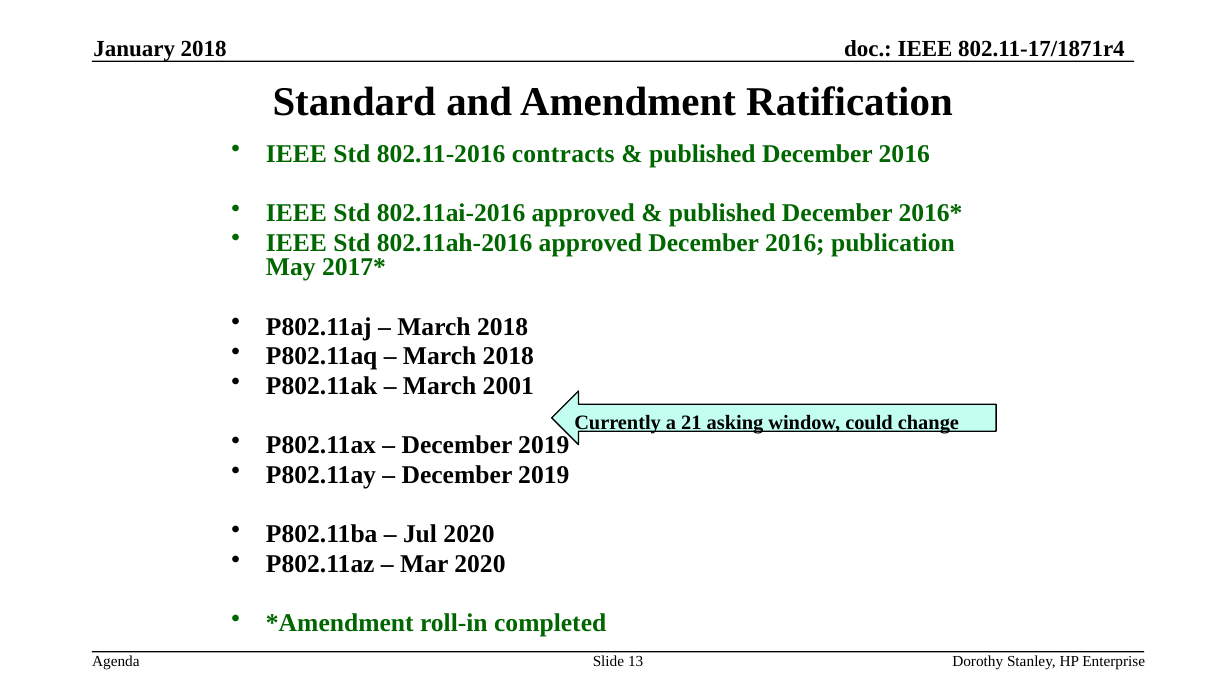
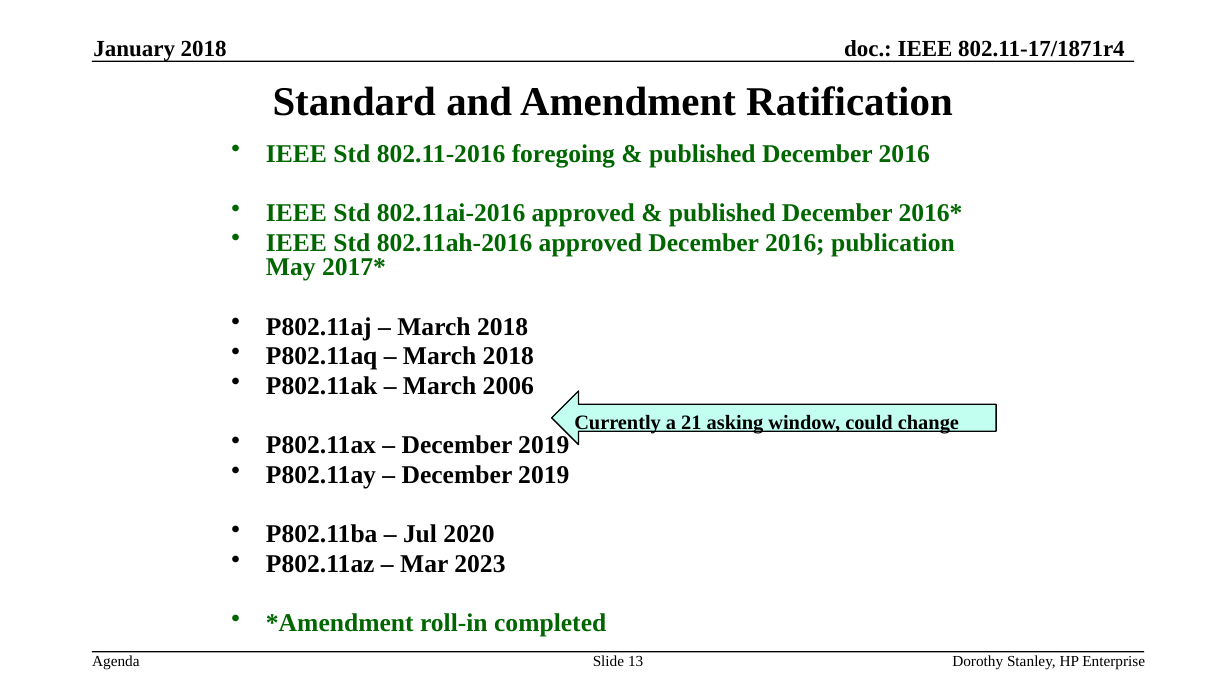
contracts: contracts -> foregoing (563, 154)
2001: 2001 -> 2006 (508, 386)
Mar 2020: 2020 -> 2023 (480, 564)
